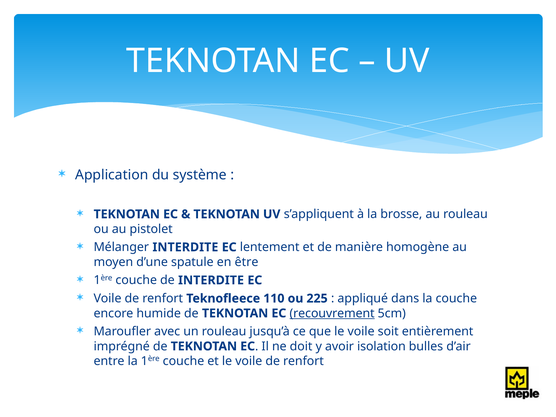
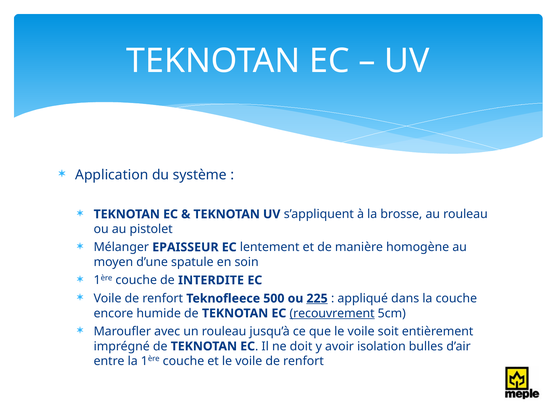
Mélanger INTERDITE: INTERDITE -> EPAISSEUR (185, 247)
être: être -> soin (247, 262)
110: 110 -> 500 (274, 298)
225 underline: none -> present (317, 298)
